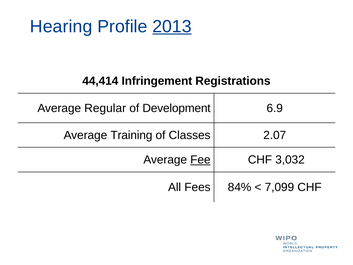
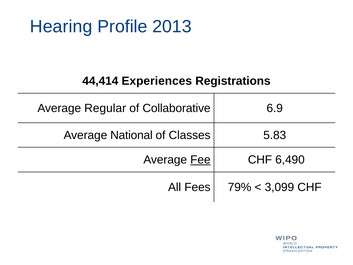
2013 underline: present -> none (172, 26)
Infringement: Infringement -> Experiences (157, 81)
Development: Development -> Collaborative (177, 108)
Training: Training -> National (131, 135)
2.07: 2.07 -> 5.83 (275, 135)
3,032: 3,032 -> 6,490 (290, 160)
84%: 84% -> 79% (240, 187)
7,099: 7,099 -> 3,099 (279, 187)
